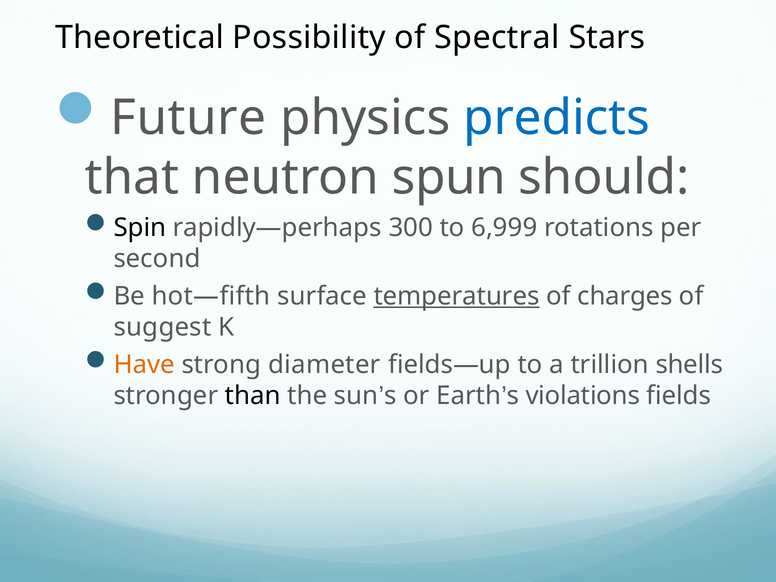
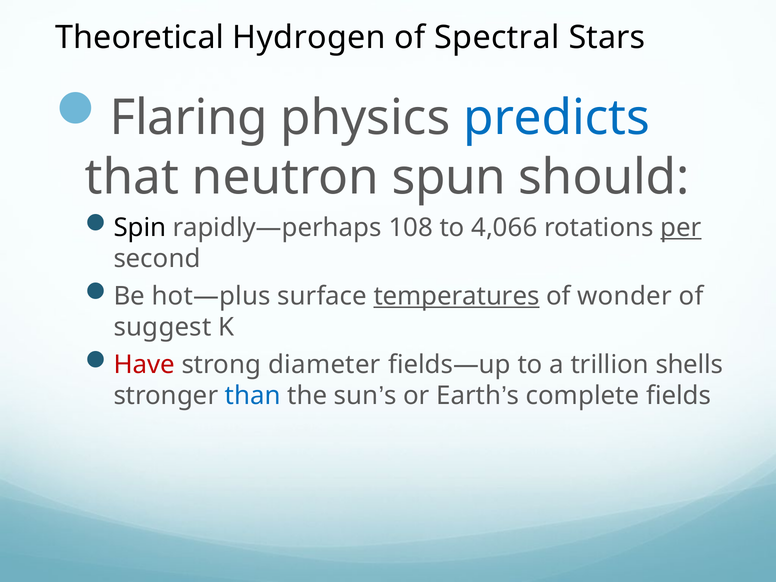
Possibility: Possibility -> Hydrogen (309, 38)
Future: Future -> Flaring (189, 118)
300: 300 -> 108 (411, 228)
6,999: 6,999 -> 4,066 (504, 228)
per underline: none -> present (681, 228)
hot—fifth: hot—fifth -> hot—plus (211, 296)
charges: charges -> wonder (625, 296)
Have colour: orange -> red (144, 365)
than colour: black -> blue (253, 396)
violations: violations -> complete (583, 396)
